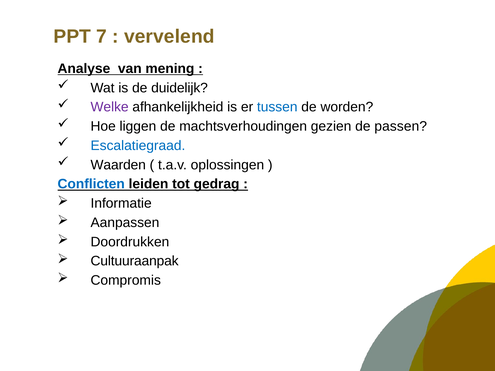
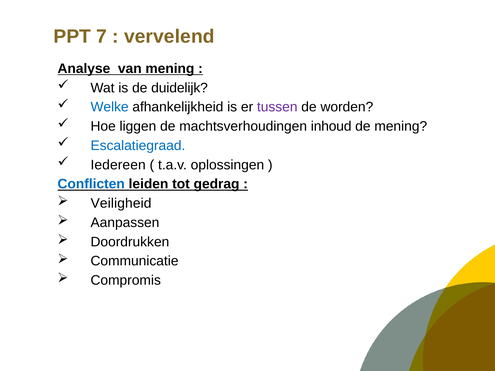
Welke colour: purple -> blue (110, 107)
tussen colour: blue -> purple (277, 107)
gezien: gezien -> inhoud (331, 126)
de passen: passen -> mening (401, 126)
Waarden: Waarden -> Iedereen (118, 165)
Informatie: Informatie -> Veiligheid (121, 203)
Cultuuraanpak: Cultuuraanpak -> Communicatie (135, 261)
